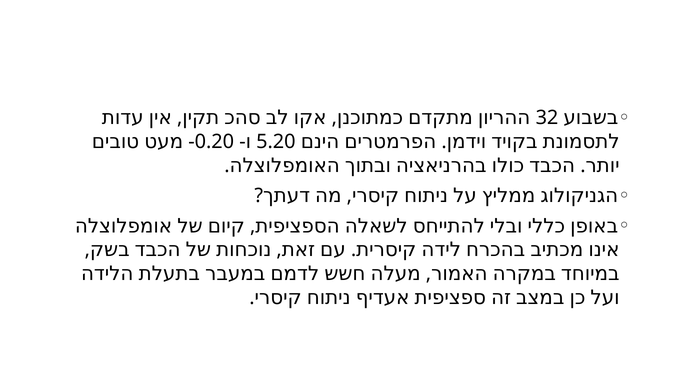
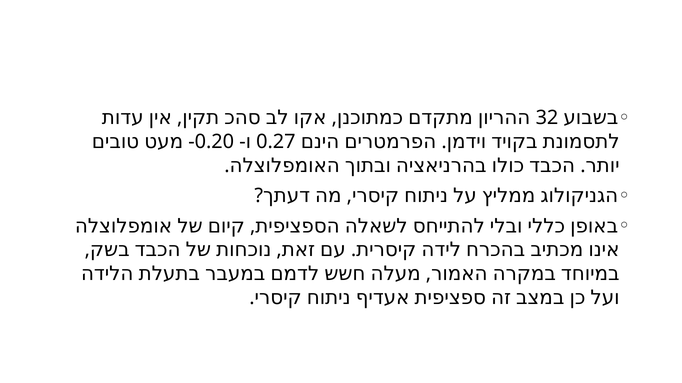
5.20: 5.20 -> 0.27 (276, 142)
